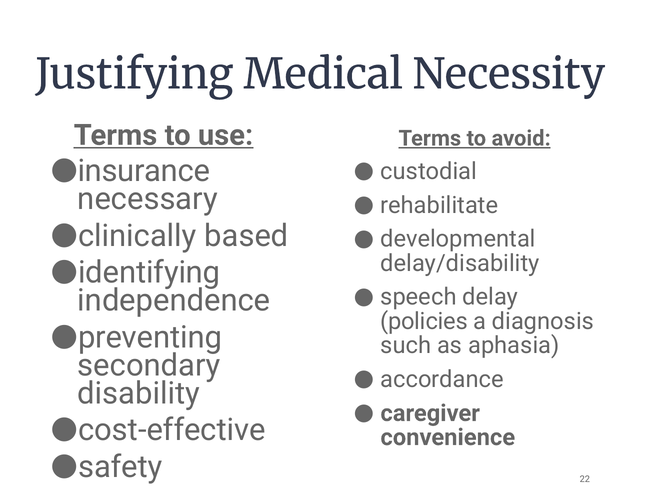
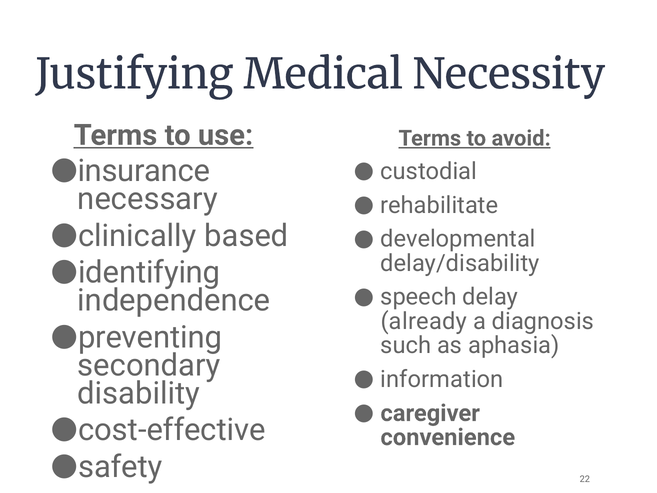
policies: policies -> already (424, 321)
accordance: accordance -> information (442, 379)
